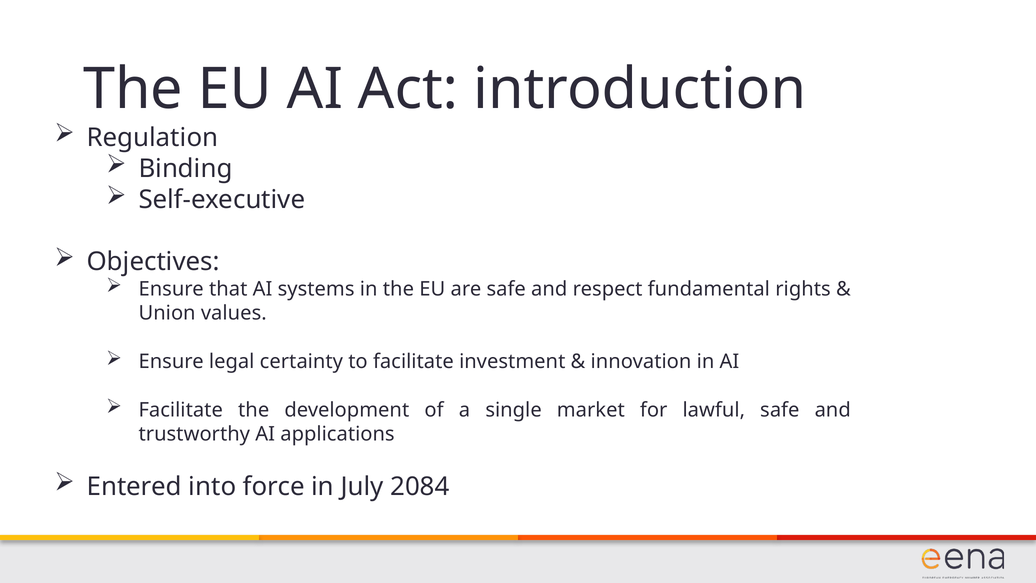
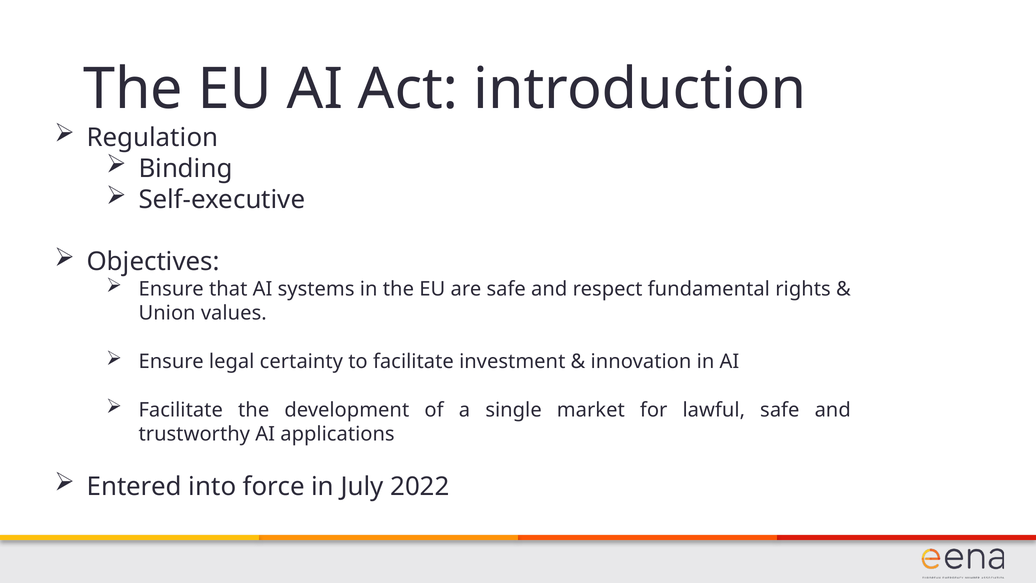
2084: 2084 -> 2022 (420, 486)
